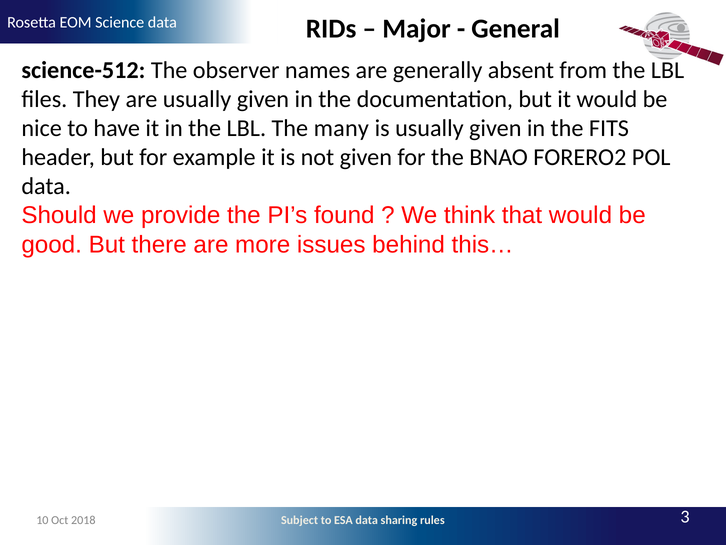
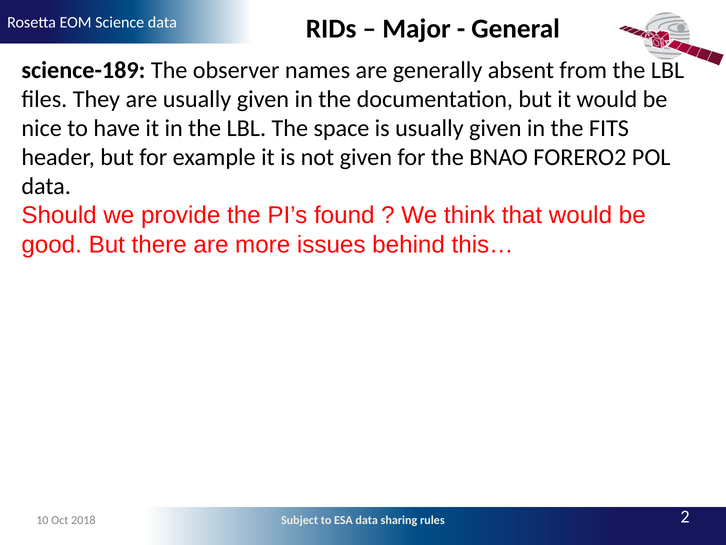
science-512: science-512 -> science-189 (83, 70)
many: many -> space (341, 128)
3: 3 -> 2 (685, 516)
